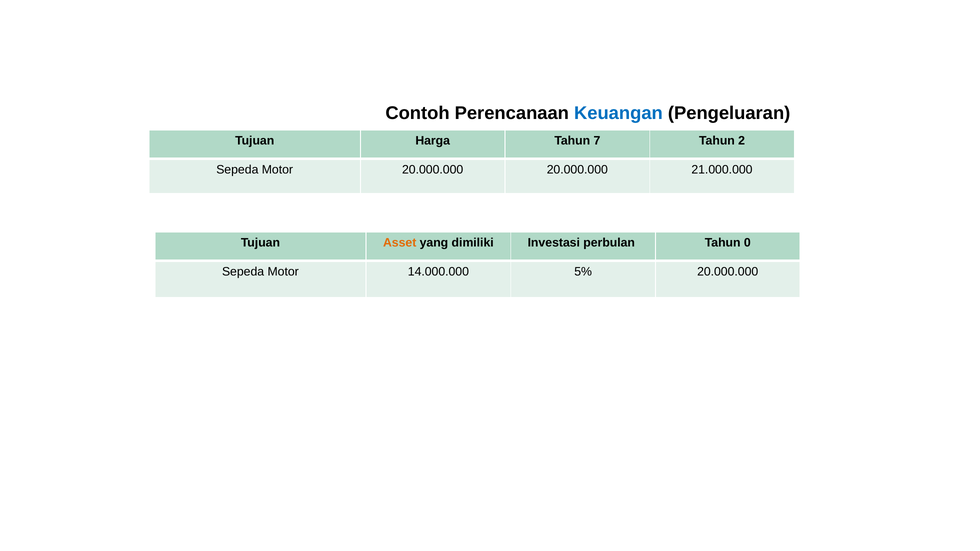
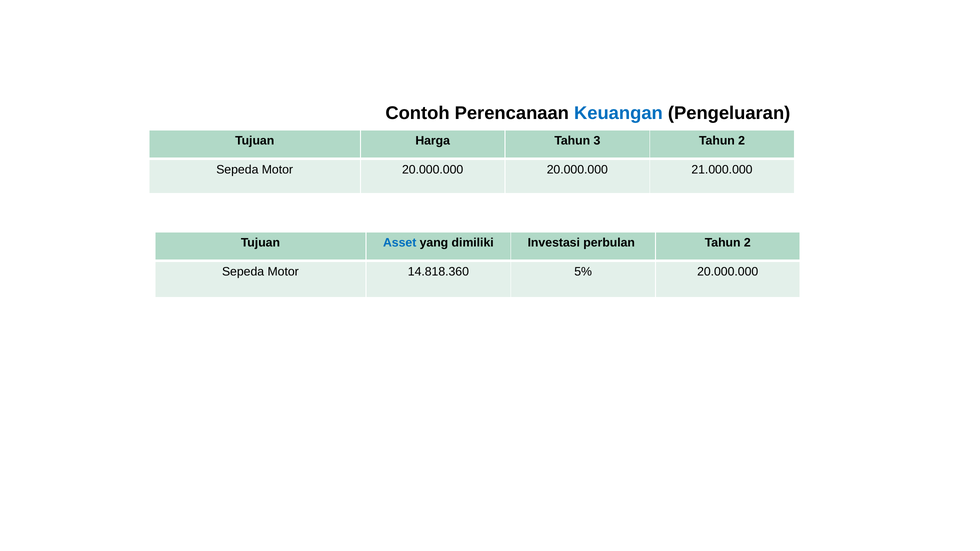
7: 7 -> 3 (597, 141)
Asset colour: orange -> blue (400, 243)
perbulan Tahun 0: 0 -> 2 (747, 243)
14.000.000: 14.000.000 -> 14.818.360 (438, 272)
